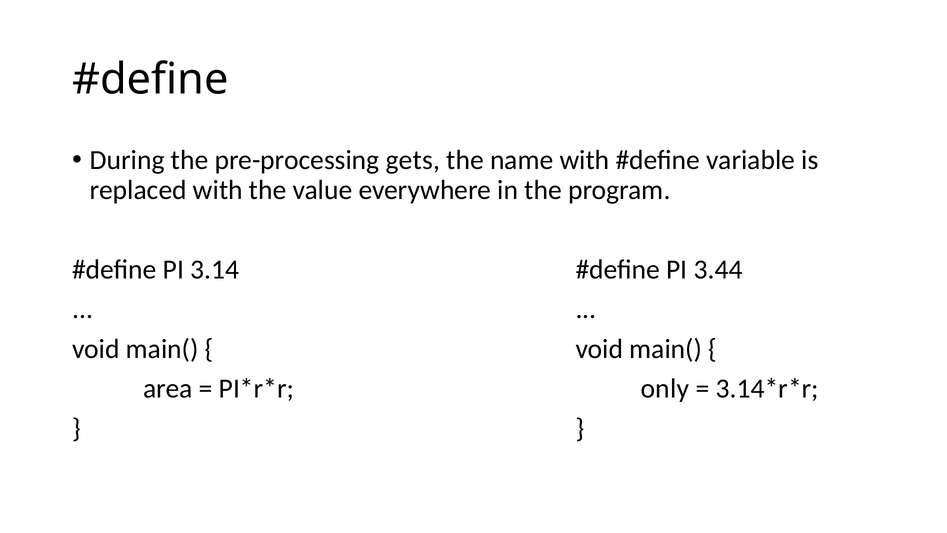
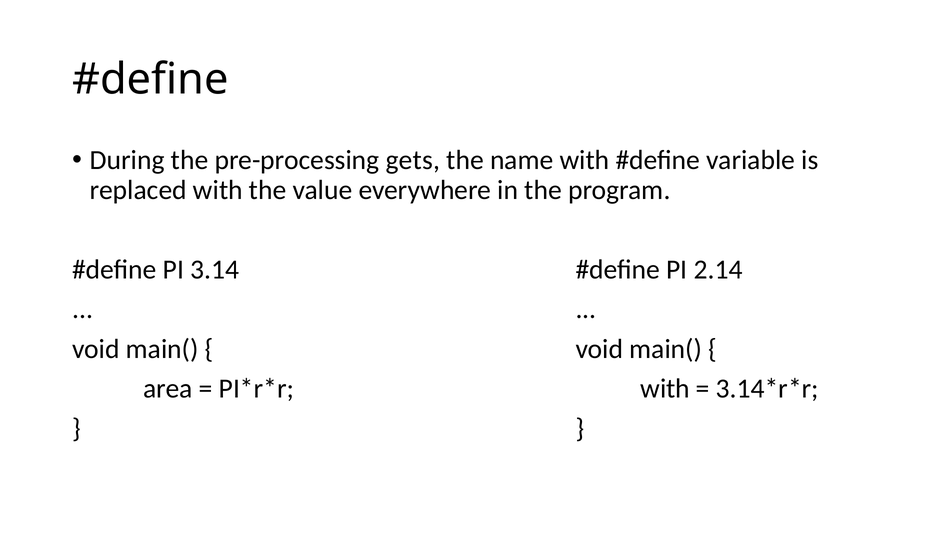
3.44: 3.44 -> 2.14 (718, 269)
only: only -> with (665, 388)
